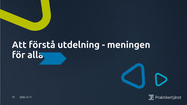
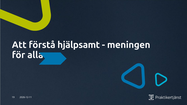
utdelning: utdelning -> hjälpsamt (79, 45)
